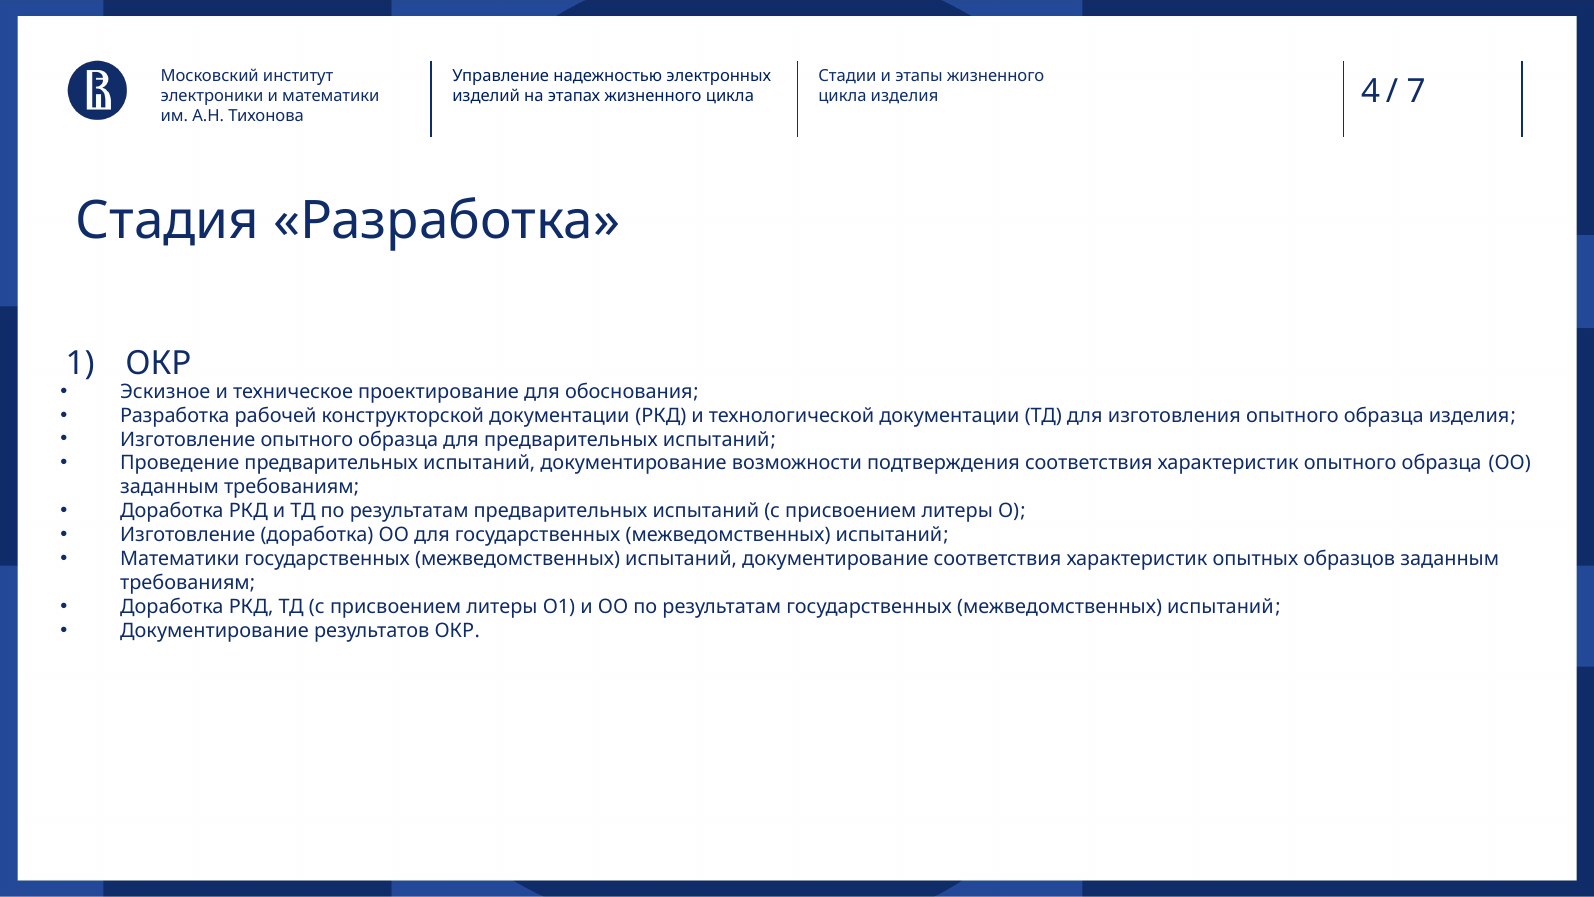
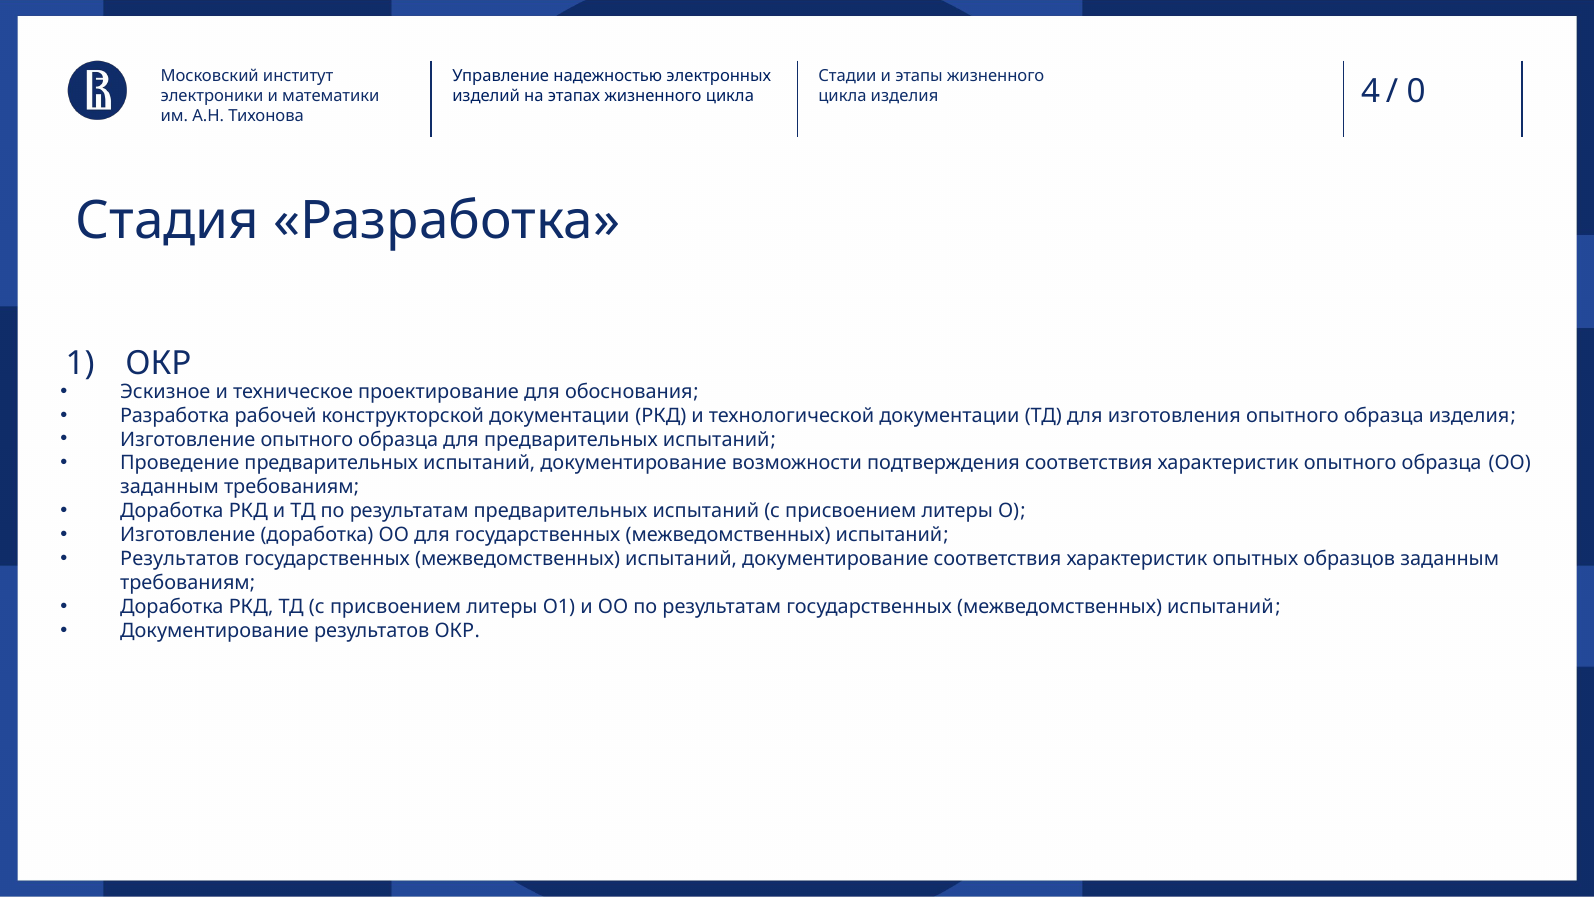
7: 7 -> 0 (1416, 92)
Математики: Математики -> Результатов (180, 559)
